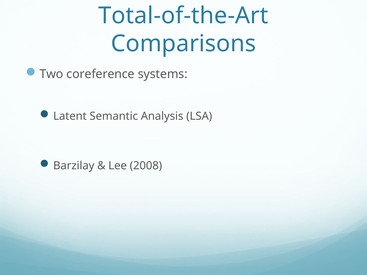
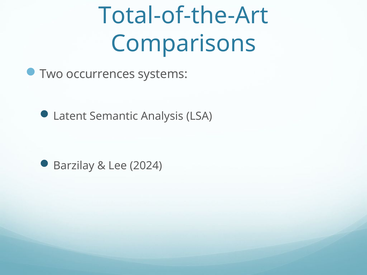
coreference: coreference -> occurrences (101, 74)
2008: 2008 -> 2024 (146, 166)
